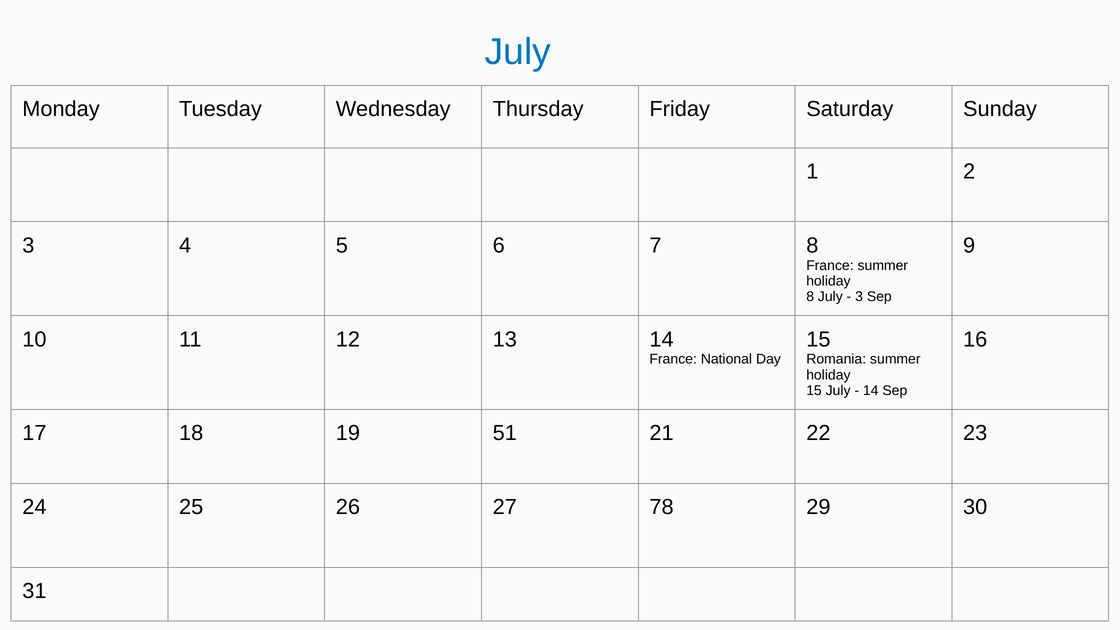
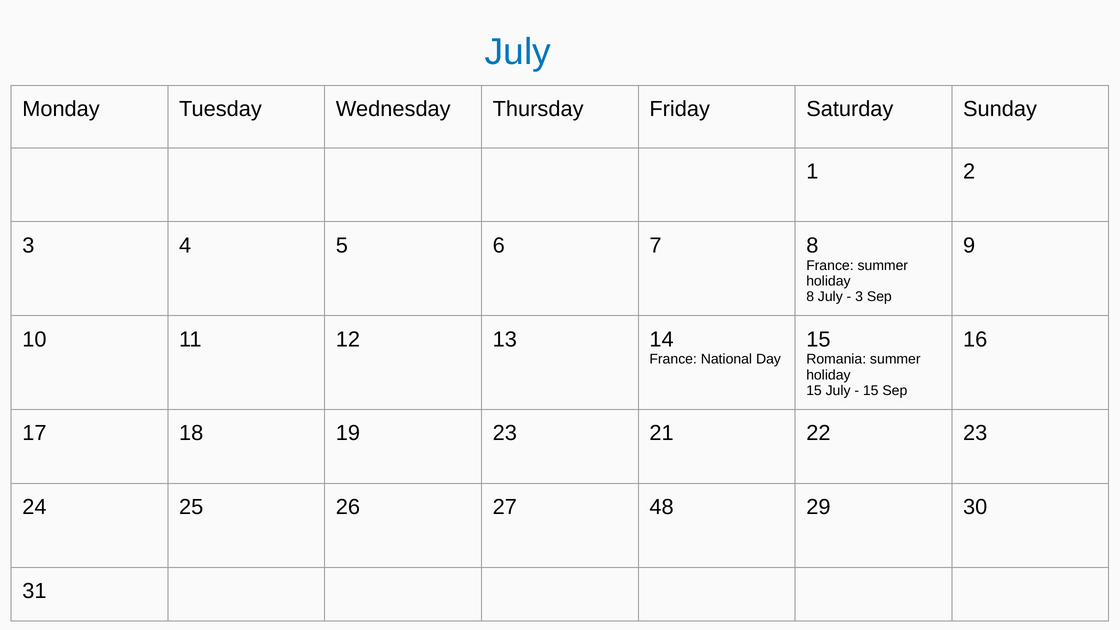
14: 14 -> 15 (871, 391)
19 51: 51 -> 23 (505, 433)
78: 78 -> 48 (662, 507)
